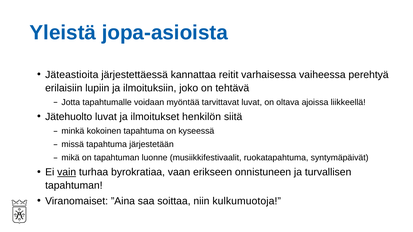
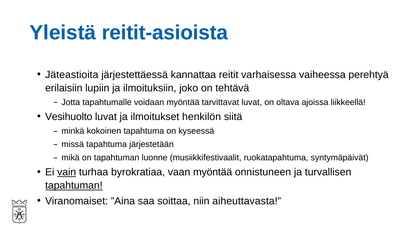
jopa-asioista: jopa-asioista -> reitit-asioista (165, 33)
Jätehuolto: Jätehuolto -> Vesihuolto (69, 117)
vaan erikseen: erikseen -> myöntää (213, 172)
tapahtuman underline: none -> present (74, 186)
kulkumuotoja: kulkumuotoja -> aiheuttavasta (247, 201)
